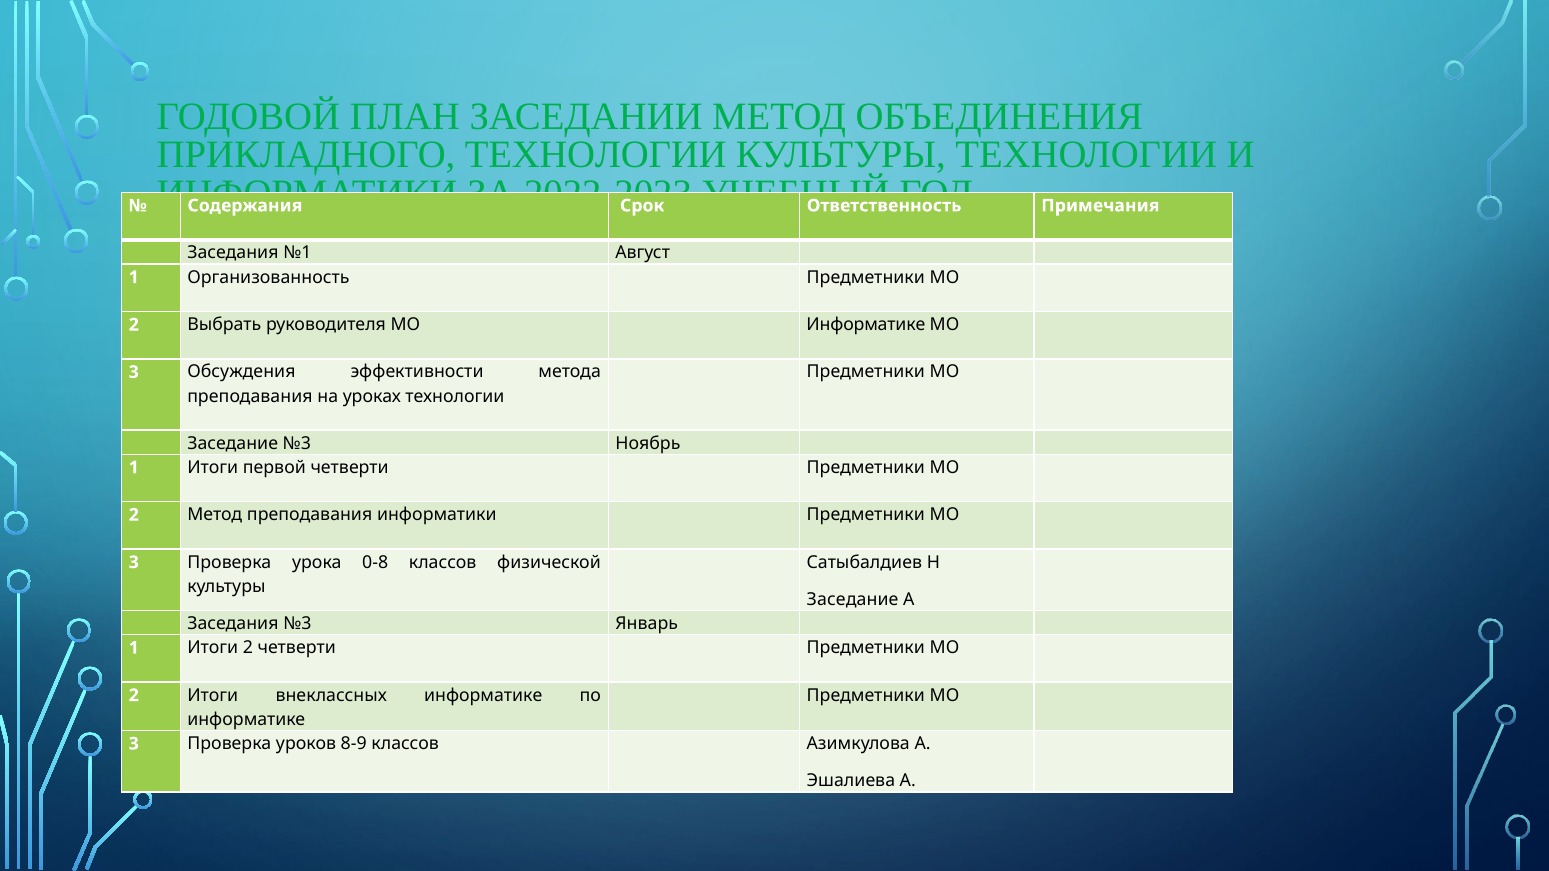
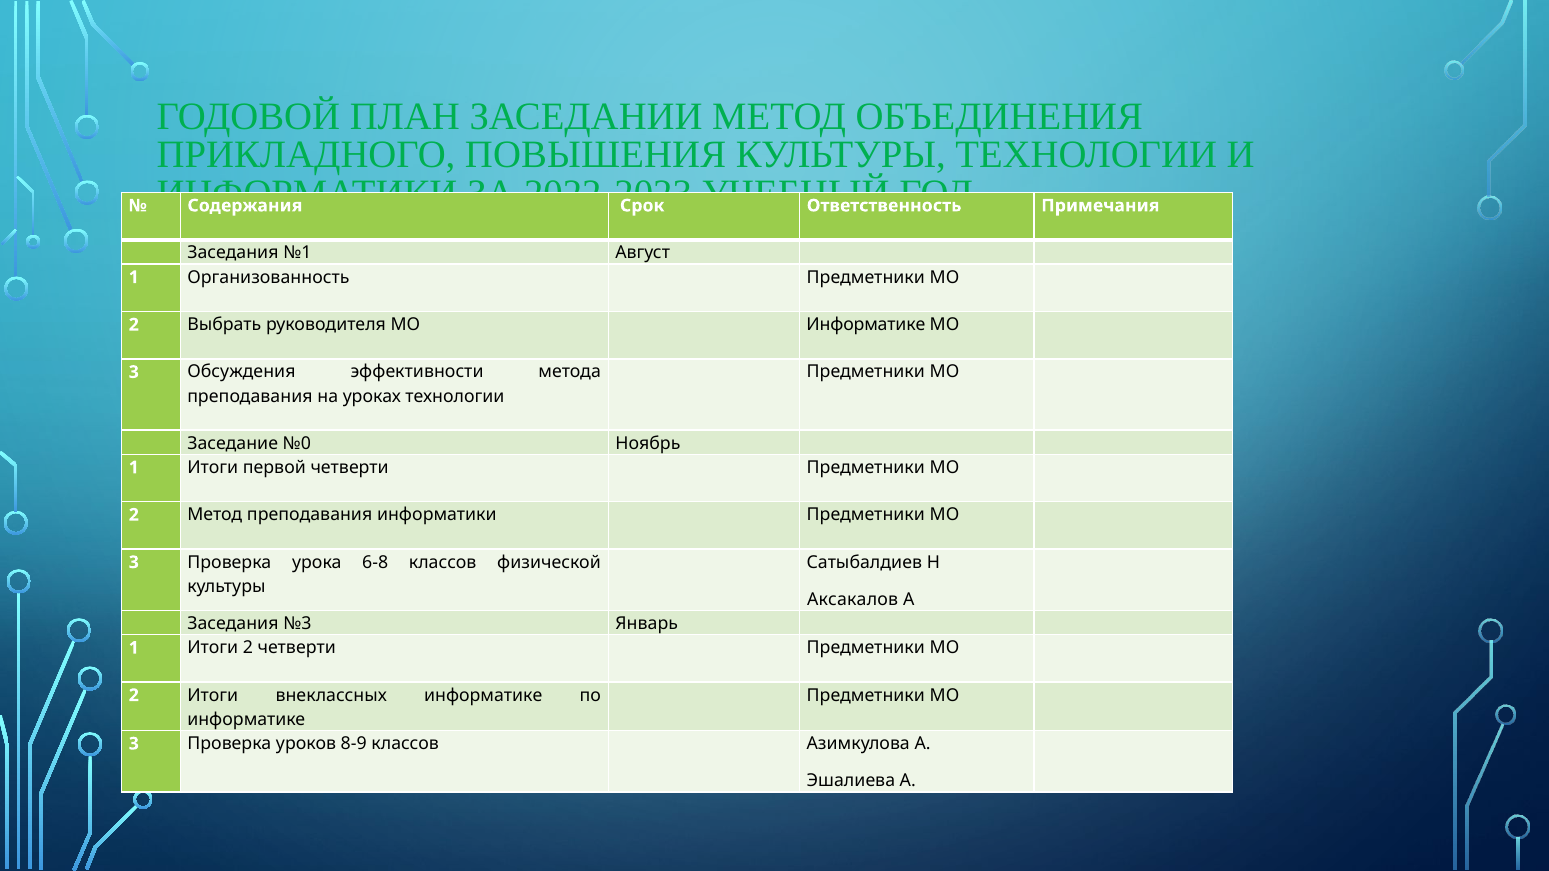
ПРИКЛАДНОГО ТЕХНОЛОГИИ: ТЕХНОЛОГИИ -> ПОВЫШЕНИЯ (596, 155)
Заседание №3: №3 -> №0 (297, 443)
0-8: 0-8 -> 6-8 (375, 562)
Заседание: Заседание -> Аксакалов (853, 600)
